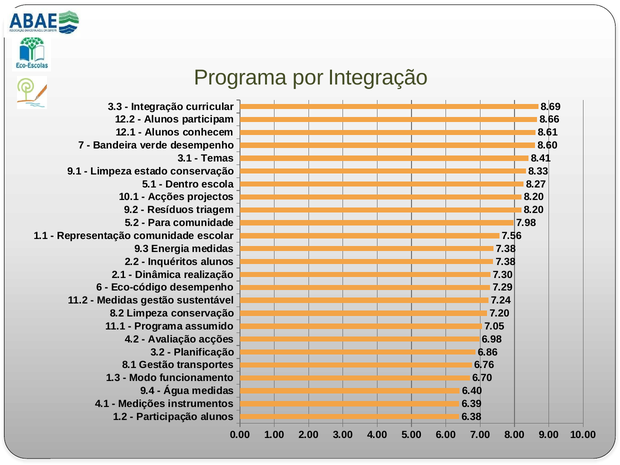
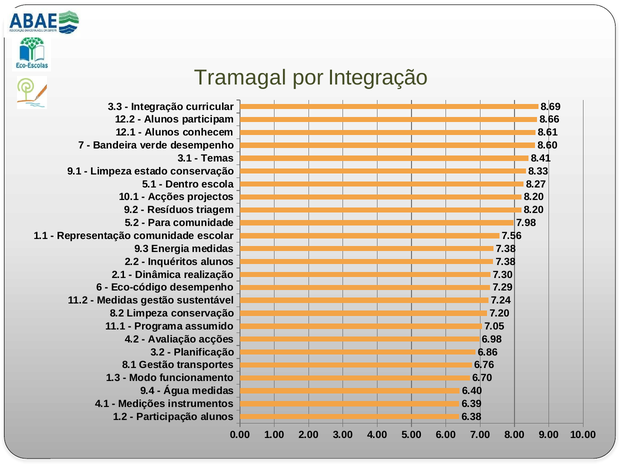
Programa: Programa -> Tramagal (240, 78)
